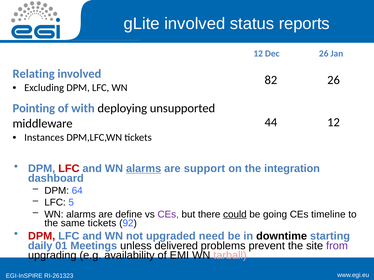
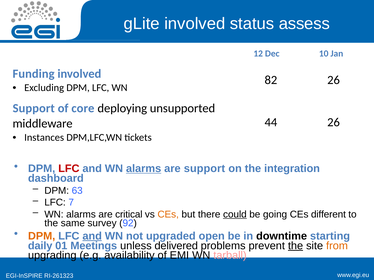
reports: reports -> assess (304, 24)
Dec 26: 26 -> 10 (324, 54)
Relating: Relating -> Funding (34, 74)
Pointing: Pointing -> Support (34, 108)
with: with -> core (83, 108)
44 12: 12 -> 26 (334, 122)
64: 64 -> 63 (77, 191)
5: 5 -> 7 (71, 203)
define: define -> critical (129, 215)
CEs colour: purple -> orange (168, 215)
timeline: timeline -> different (328, 215)
same tickets: tickets -> survey (102, 224)
DPM colour: red -> orange (42, 236)
and underline: none -> present (92, 236)
need: need -> open (212, 236)
the underline: none -> present (296, 246)
from colour: purple -> orange (337, 246)
